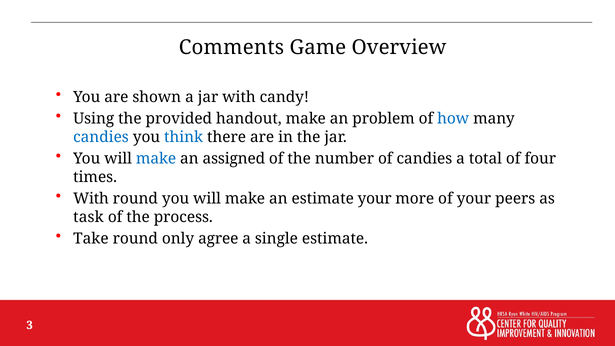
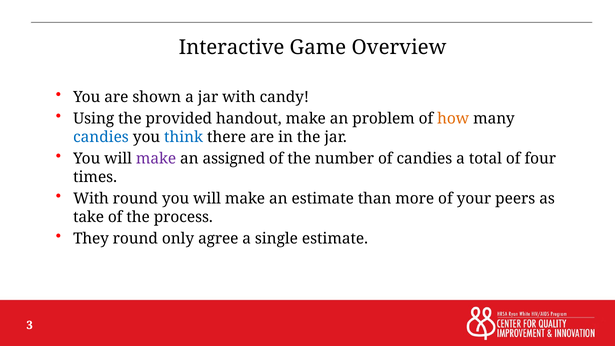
Comments: Comments -> Interactive (232, 48)
how colour: blue -> orange (453, 119)
make colour: blue -> purple (156, 159)
estimate your: your -> than (375, 199)
task: task -> take (89, 217)
Take: Take -> They (91, 239)
